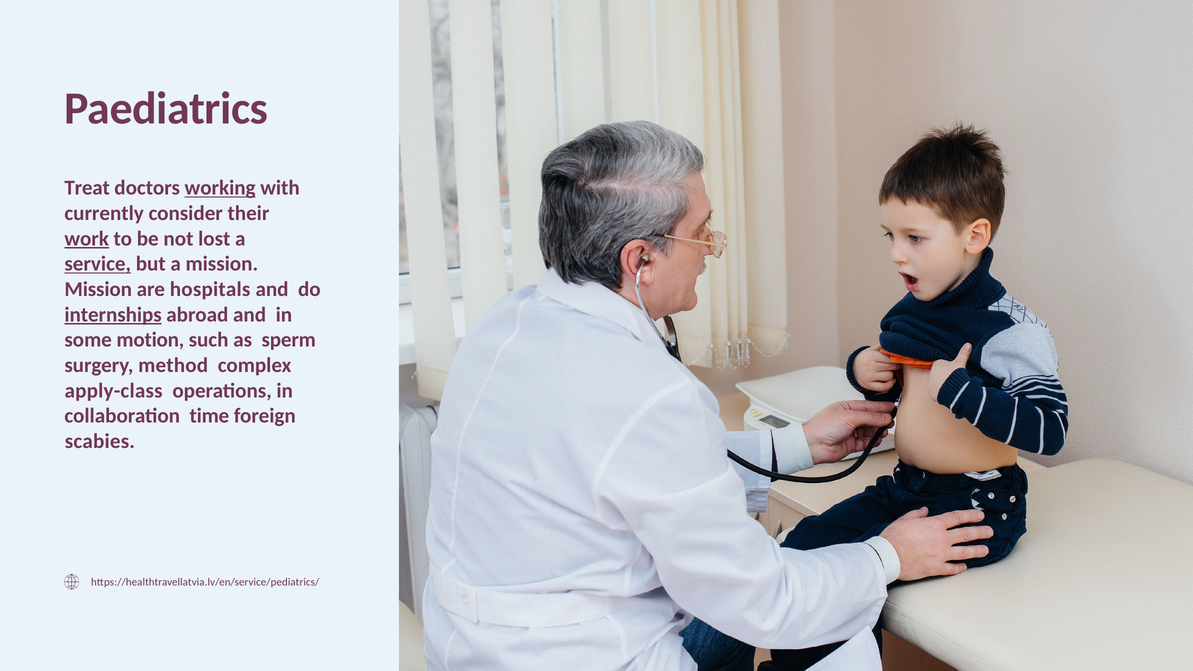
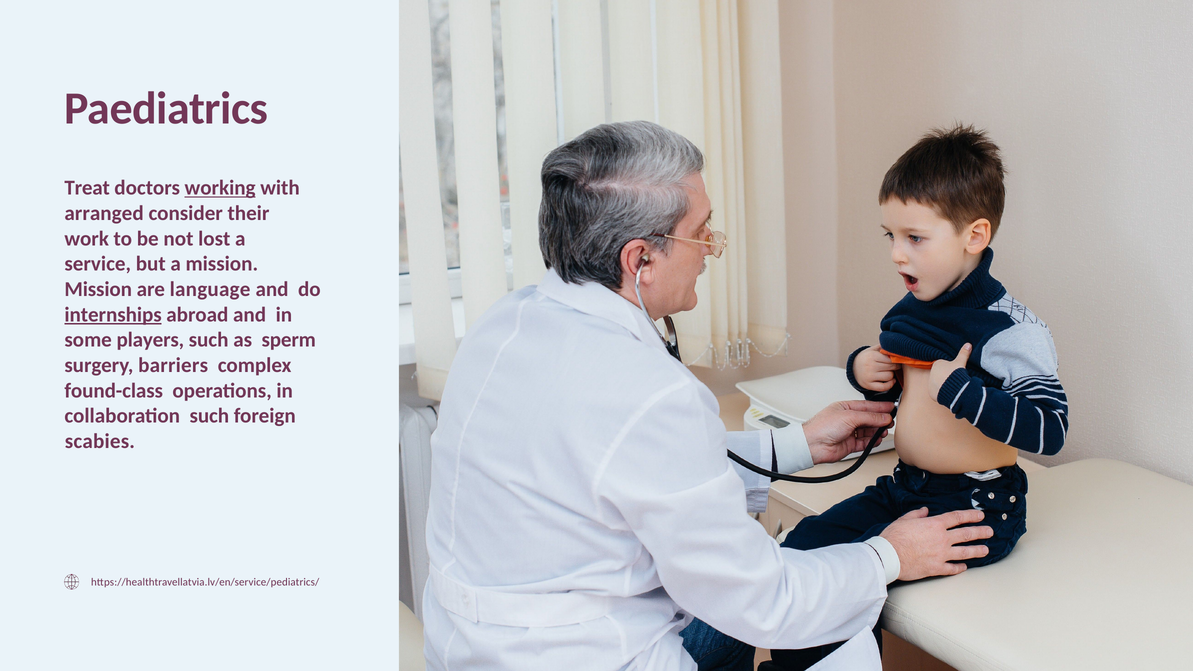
currently: currently -> arranged (104, 213)
work underline: present -> none (87, 239)
service underline: present -> none (98, 264)
hospitals: hospitals -> language (210, 289)
motion: motion -> players (150, 340)
method: method -> barriers (173, 365)
apply-class: apply-class -> found-class (114, 391)
collaboration time: time -> such (209, 416)
